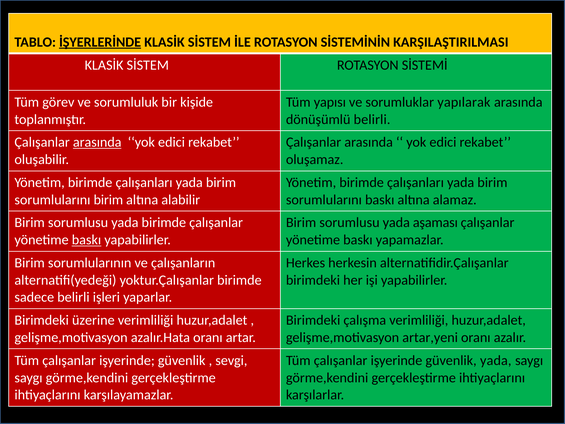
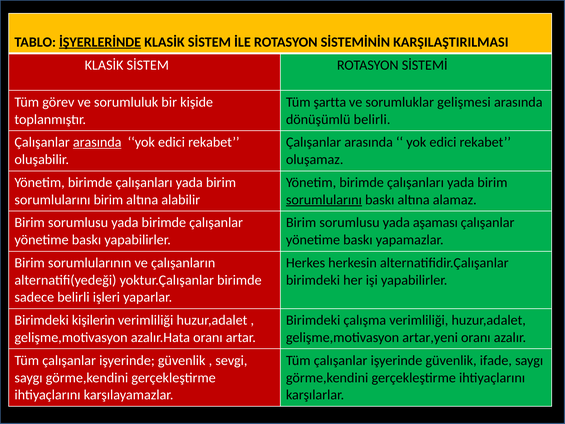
yapısı: yapısı -> şartta (330, 102)
yapılarak: yapılarak -> gelişmesi (464, 102)
sorumlularını underline: none -> present (324, 200)
baskı underline: present -> none (86, 240)
üzerine: üzerine -> kişilerin (93, 320)
güvenlik yada: yada -> ifade (496, 360)
